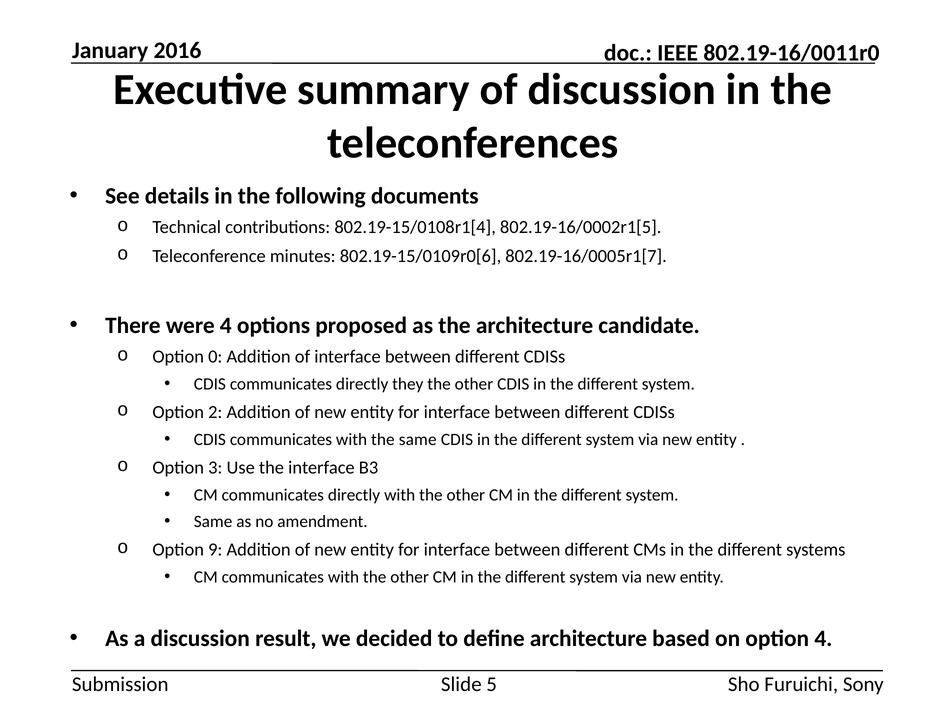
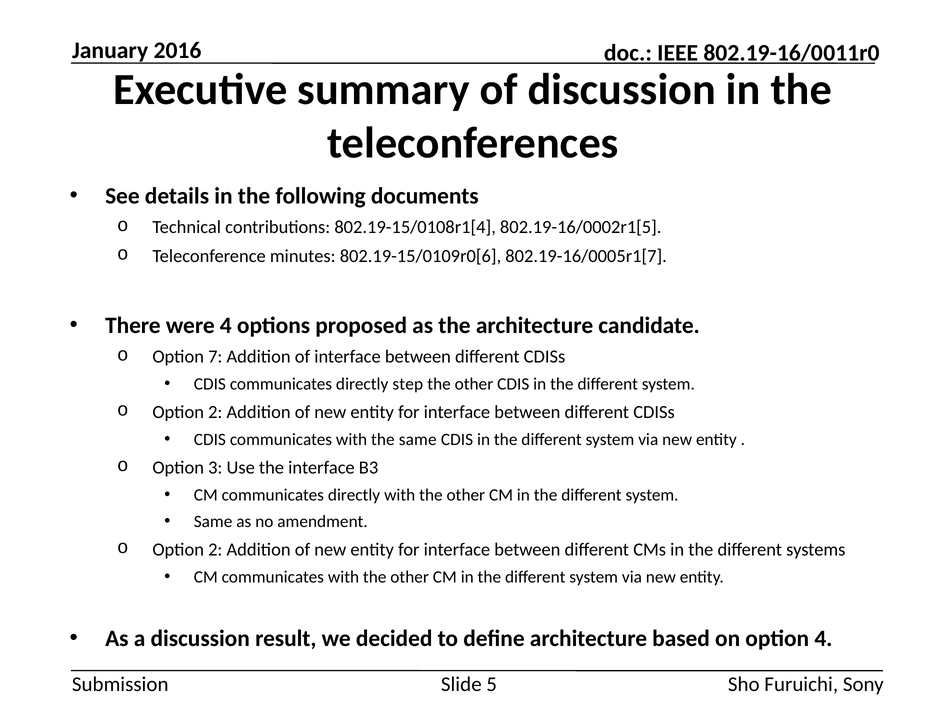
0: 0 -> 7 (215, 357)
they: they -> step (408, 384)
9: 9 -> 2 (215, 549)
